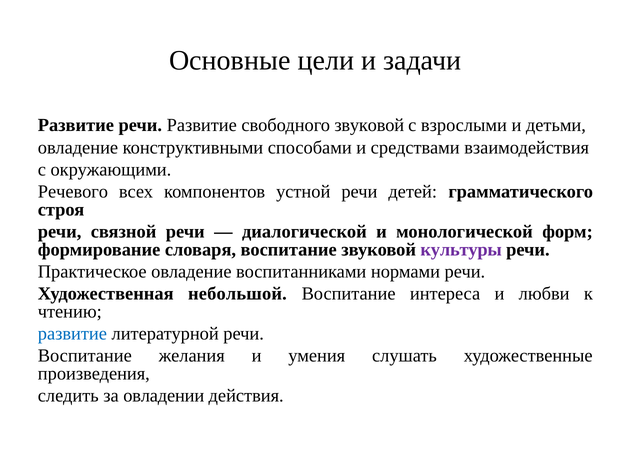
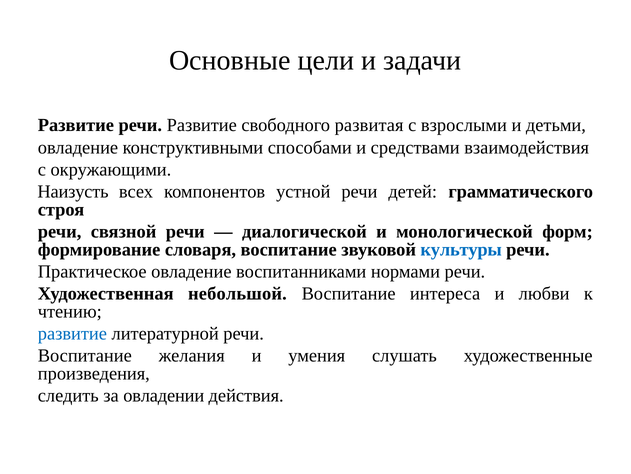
свободного звуковой: звуковой -> развитая (369, 125)
Речевого: Речевого -> Наизусть (73, 192)
культуры colour: purple -> blue (461, 249)
